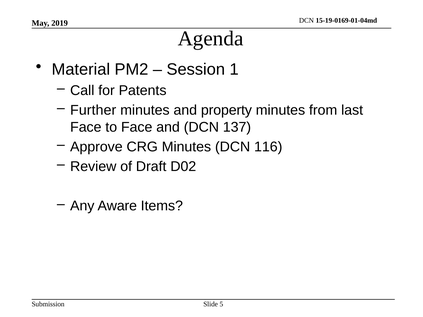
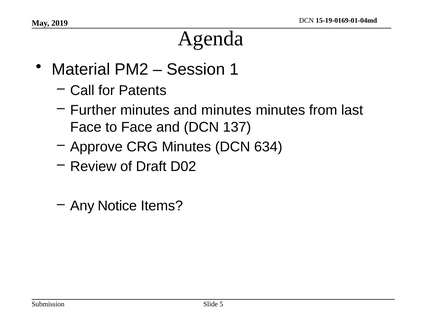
and property: property -> minutes (226, 110)
116: 116 -> 634 (268, 147)
Aware: Aware -> Notice (117, 206)
